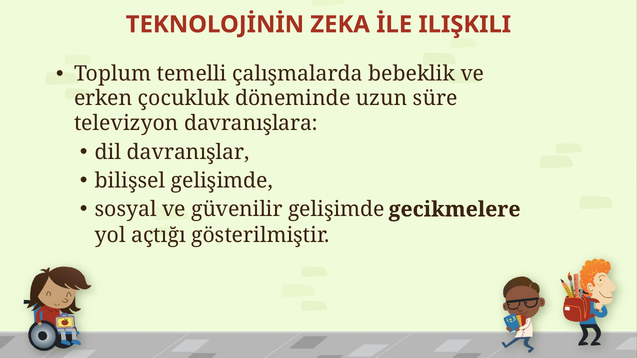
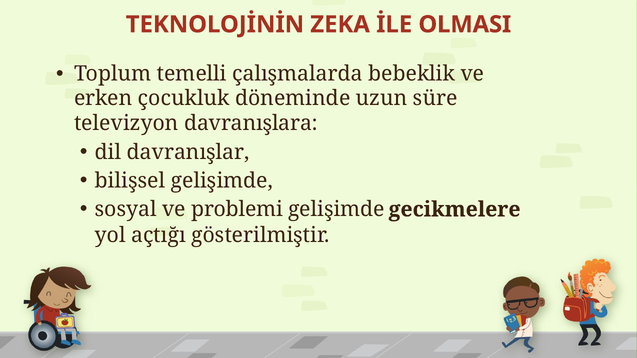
ILIŞKILI: ILIŞKILI -> OLMASI (465, 24)
güvenilir: güvenilir -> problemi (237, 210)
